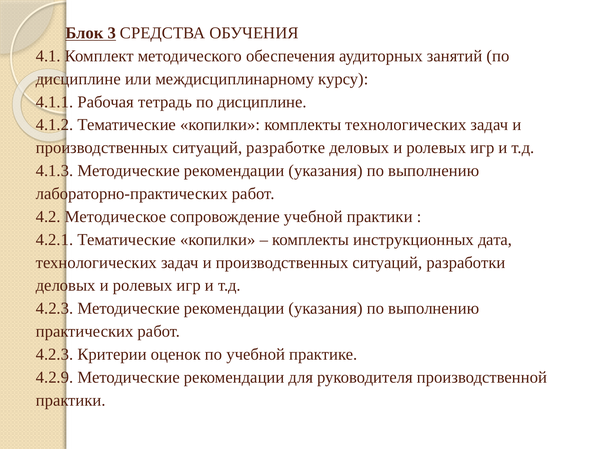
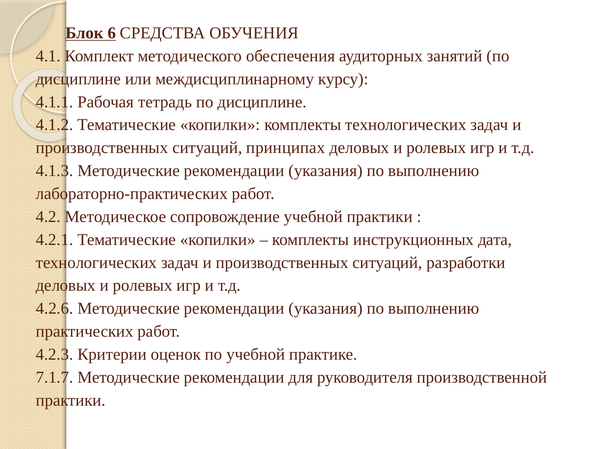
3: 3 -> 6 (112, 33)
разработке: разработке -> принципах (286, 148)
4.2.3: 4.2.3 -> 4.2.6 (55, 309)
4.2.9: 4.2.9 -> 7.1.7 (55, 378)
